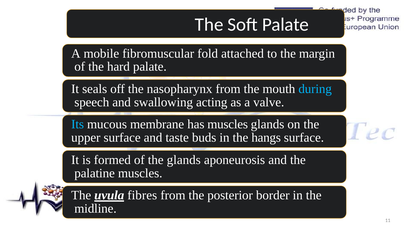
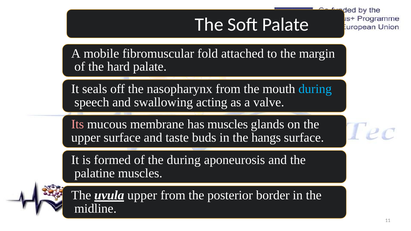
Its colour: light blue -> pink (78, 124)
the glands: glands -> during (184, 160)
fibres: fibres -> upper (142, 195)
